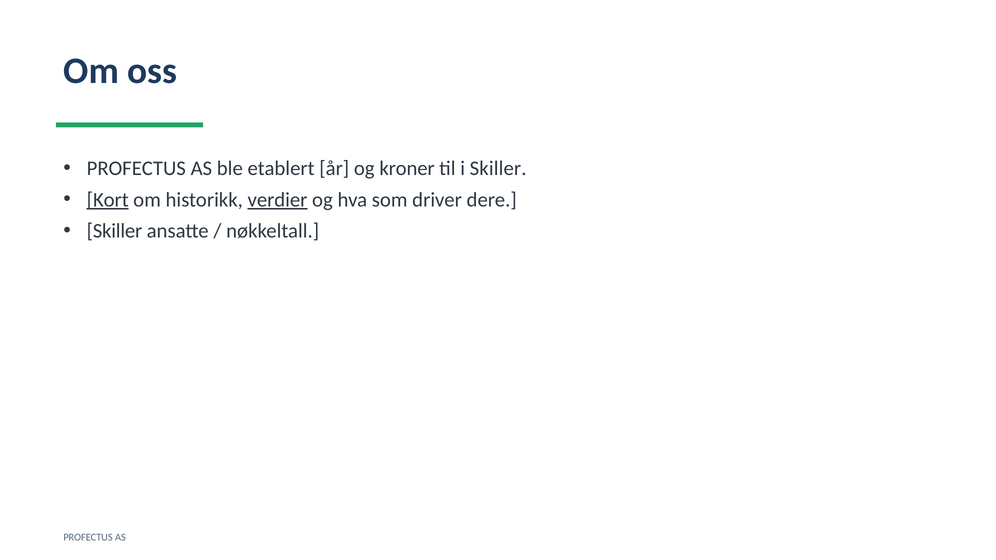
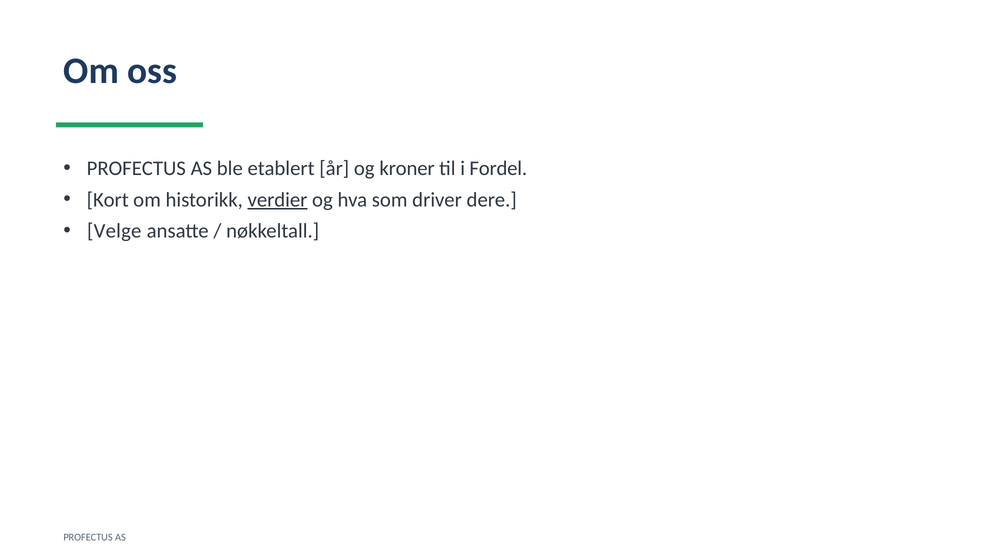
i Skiller: Skiller -> Fordel (498, 169)
Kort underline: present -> none (108, 200)
Skiller: Skiller -> Velge (114, 231)
